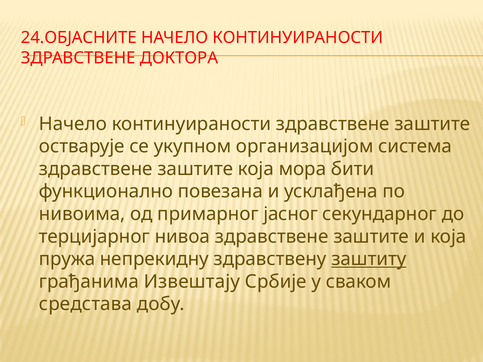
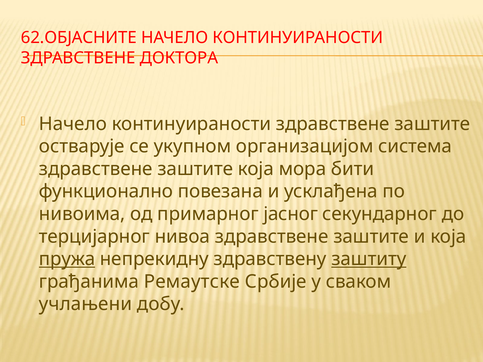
24.ОБЈАСНИТЕ: 24.ОБЈАСНИТЕ -> 62.ОБЈАСНИТЕ (79, 38)
пружа underline: none -> present (67, 259)
Извештају: Извештају -> Ремаутске (192, 282)
средстава: средстава -> учлањени (86, 304)
